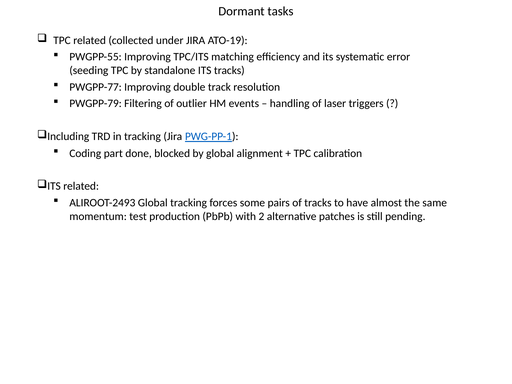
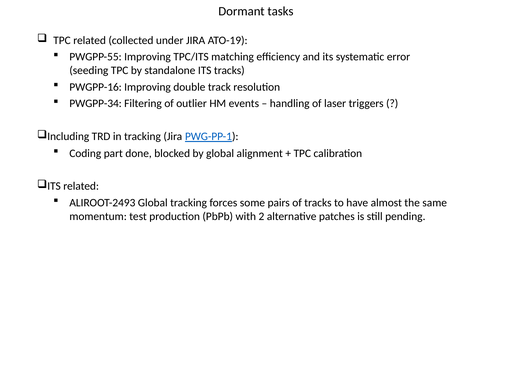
PWGPP-77: PWGPP-77 -> PWGPP-16 (96, 87)
PWGPP-79: PWGPP-79 -> PWGPP-34 (96, 104)
